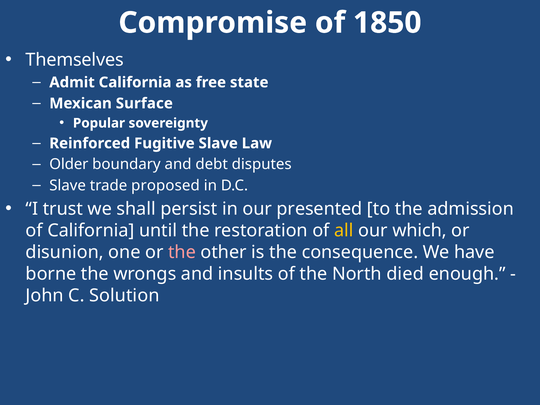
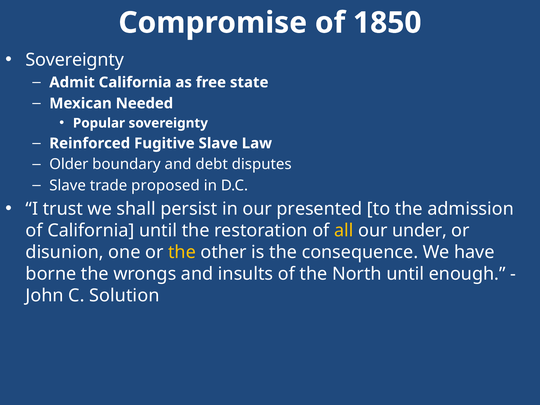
Themselves: Themselves -> Sovereignty (75, 60)
Surface: Surface -> Needed (144, 103)
which: which -> under (420, 231)
the colour: pink -> yellow (182, 252)
North died: died -> until (405, 274)
